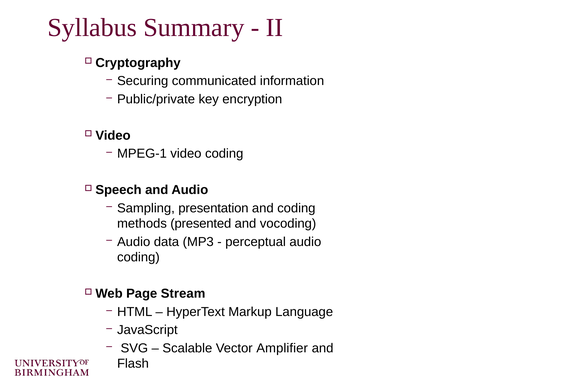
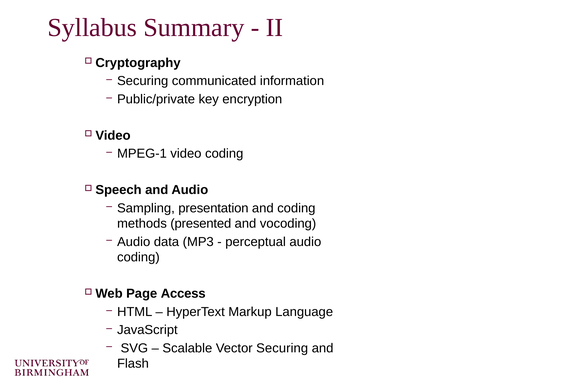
Stream: Stream -> Access (183, 294)
Vector Amplifier: Amplifier -> Securing (282, 349)
